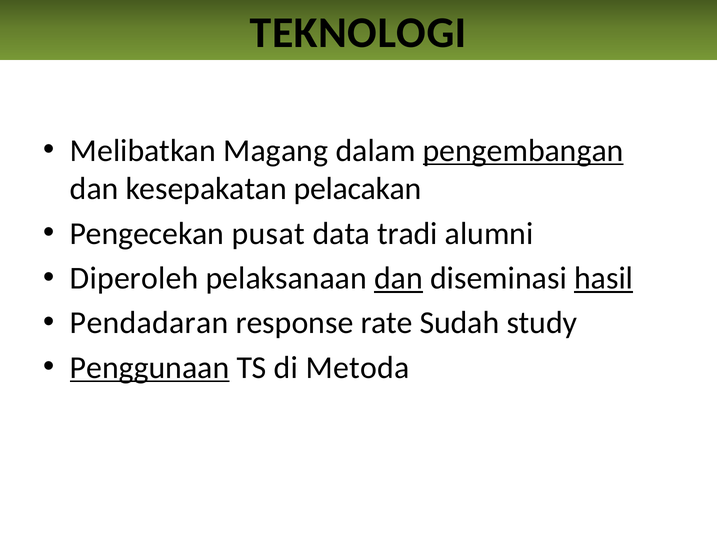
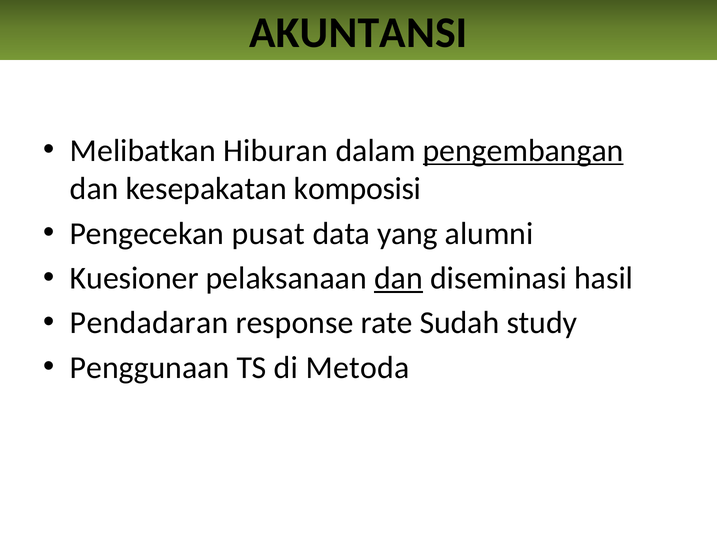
TEKNOLOGI: TEKNOLOGI -> AKUNTANSI (358, 33)
Magang: Magang -> Hiburan (276, 150)
pelacakan: pelacakan -> komposisi (358, 189)
tradi: tradi -> yang (408, 233)
Diperoleh: Diperoleh -> Kuesioner (134, 278)
hasil underline: present -> none (604, 278)
Penggunaan underline: present -> none (150, 367)
